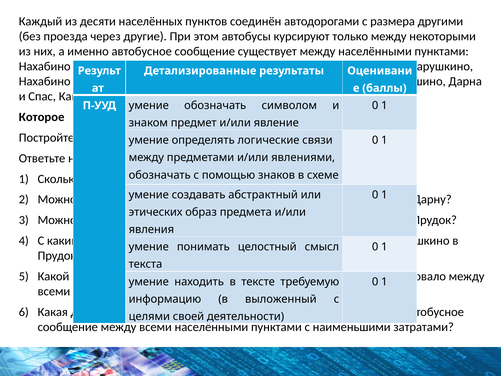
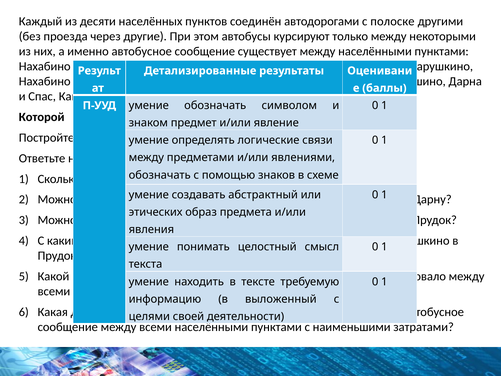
размера: размера -> полоске (392, 21)
Которое: Которое -> Которой (42, 117)
